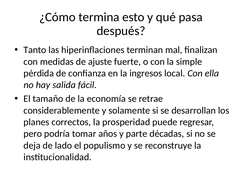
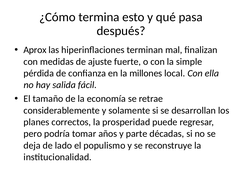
Tanto: Tanto -> Aprox (35, 50)
ingresos: ingresos -> millones (146, 73)
